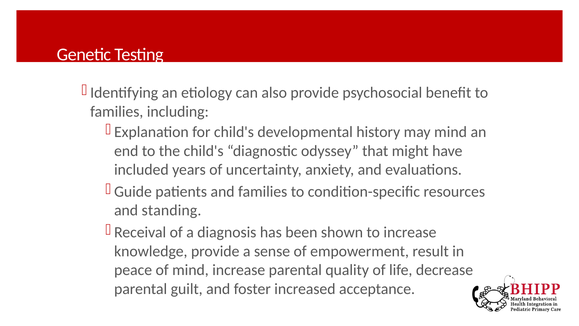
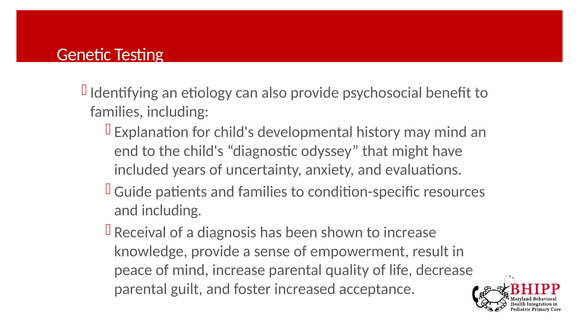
and standing: standing -> including (172, 210)
